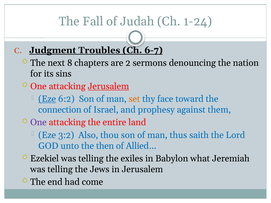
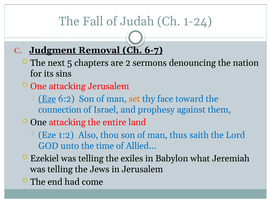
Troubles: Troubles -> Removal (99, 50)
8: 8 -> 5 (70, 63)
Jerusalem underline: present -> none (108, 86)
One colour: purple -> black (38, 123)
3:2: 3:2 -> 1:2 (66, 135)
then: then -> time (105, 146)
